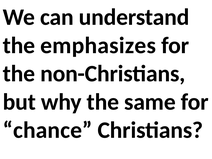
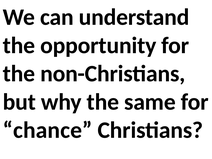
emphasizes: emphasizes -> opportunity (98, 45)
